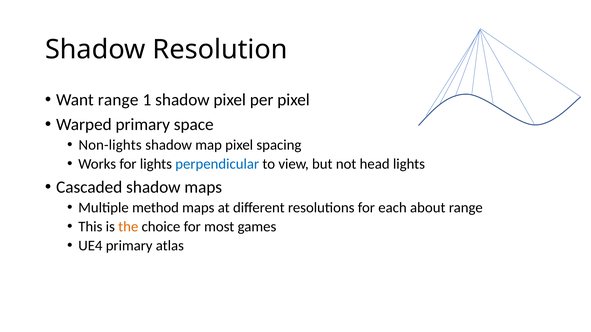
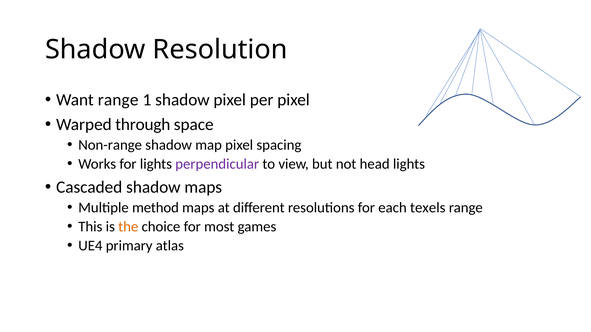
Warped primary: primary -> through (143, 125)
Non-lights: Non-lights -> Non-range (110, 145)
perpendicular colour: blue -> purple (217, 164)
about: about -> texels (428, 208)
